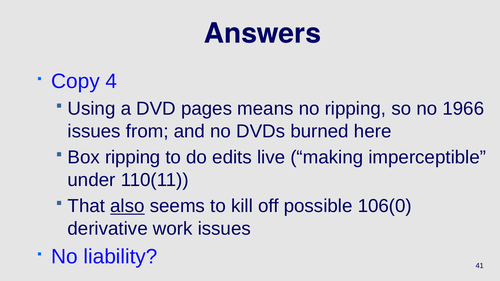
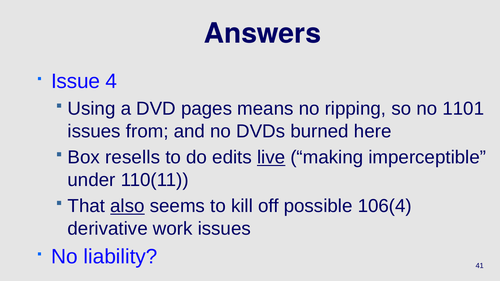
Copy: Copy -> Issue (76, 81)
1966: 1966 -> 1101 (463, 109)
Box ripping: ripping -> resells (133, 158)
live underline: none -> present (271, 158)
106(0: 106(0 -> 106(4 (385, 206)
